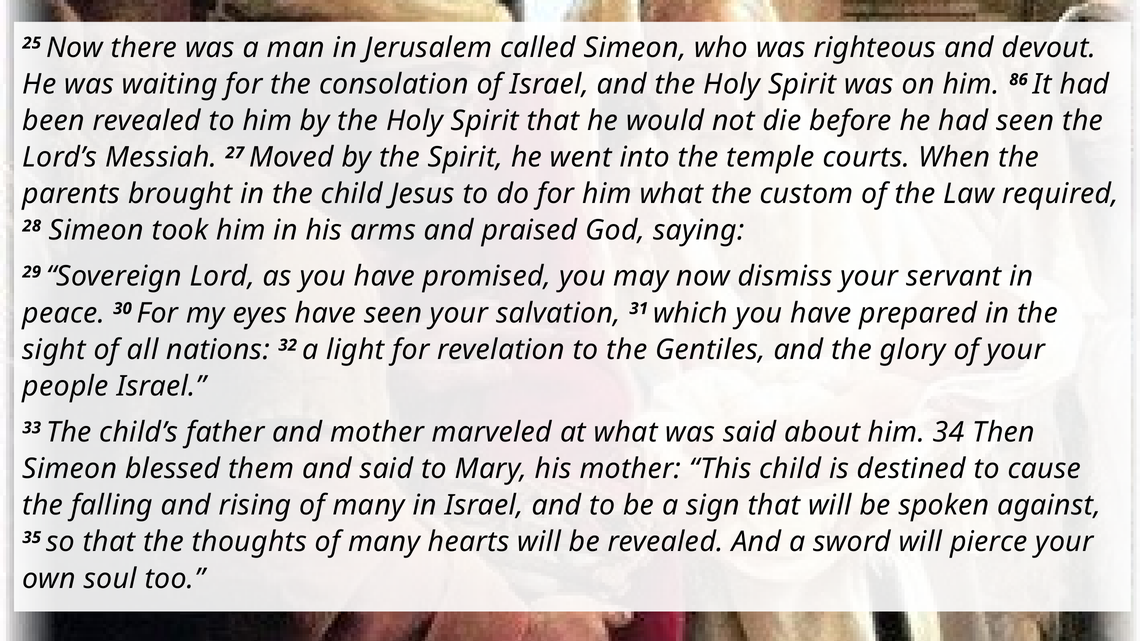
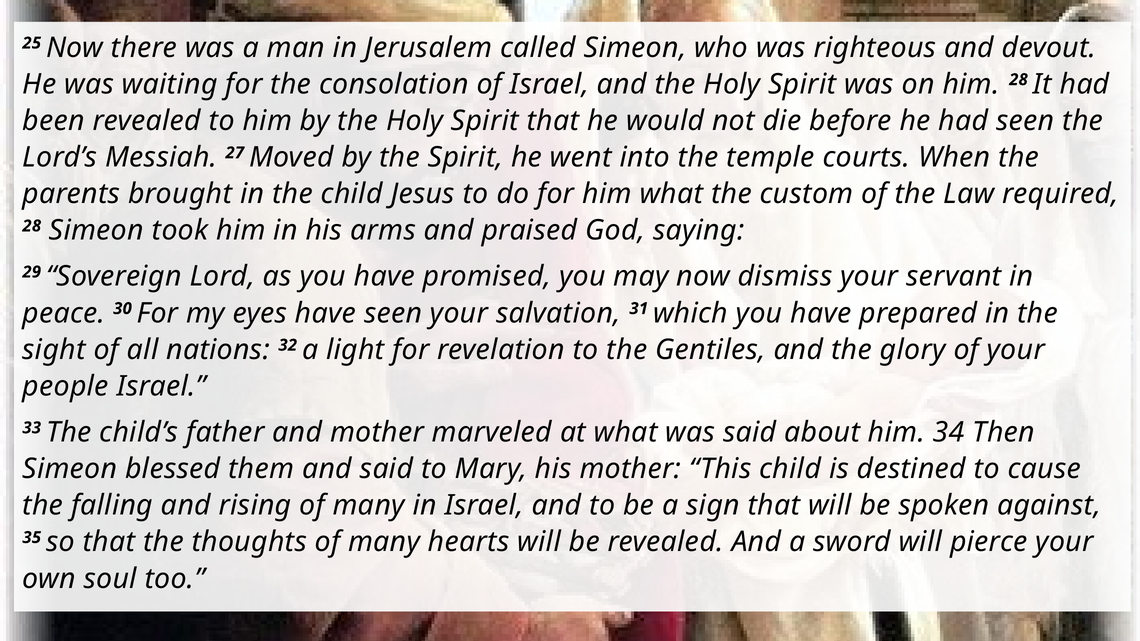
him 86: 86 -> 28 (1018, 80)
